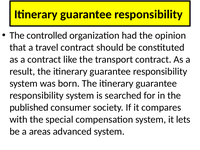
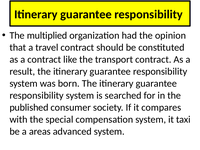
controlled: controlled -> multiplied (47, 35)
lets: lets -> taxi (183, 119)
